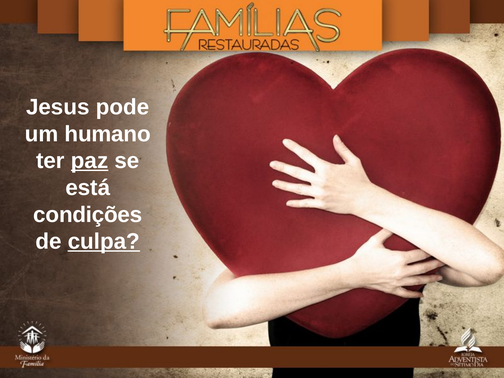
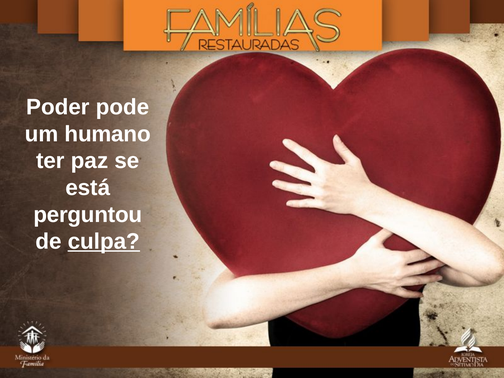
Jesus: Jesus -> Poder (58, 107)
paz underline: present -> none (90, 161)
condições: condições -> perguntou (88, 215)
